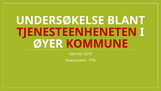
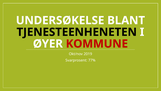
TJENESTEENHENETEN colour: red -> black (77, 32)
